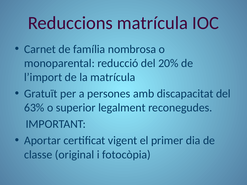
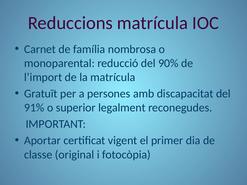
20%: 20% -> 90% (168, 63)
63%: 63% -> 91% (34, 108)
